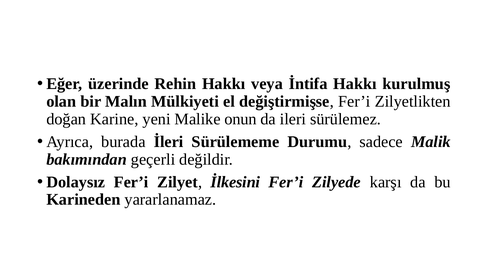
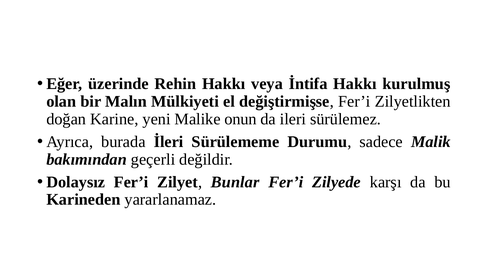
İlkesini: İlkesini -> Bunlar (235, 182)
